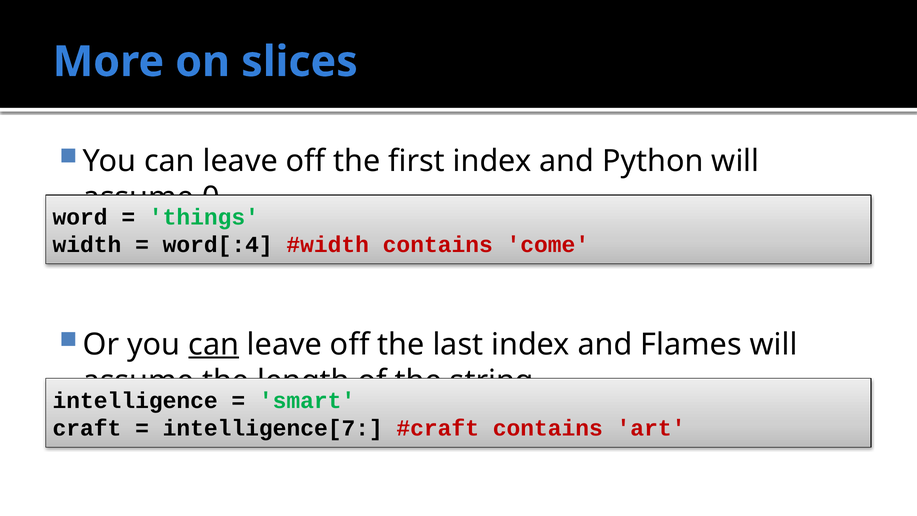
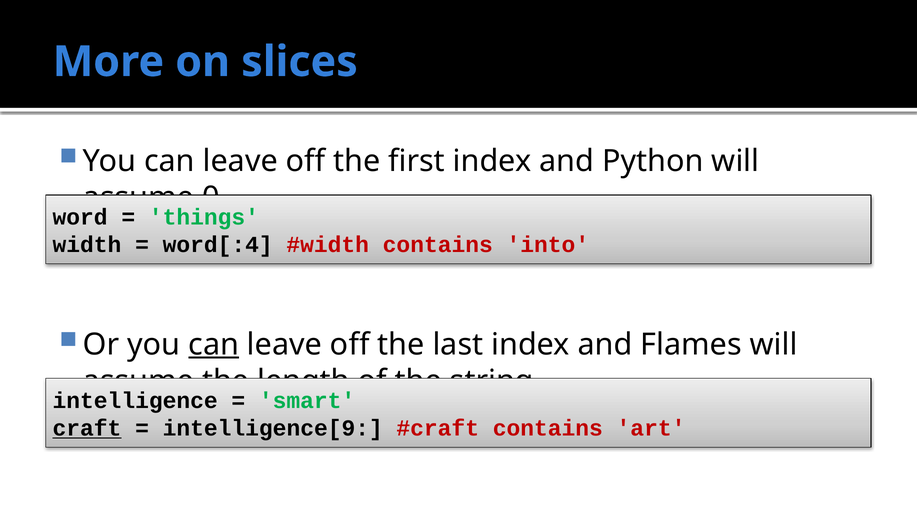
come: come -> into (548, 245)
craft underline: none -> present (87, 428)
intelligence[7: intelligence[7 -> intelligence[9 (273, 428)
